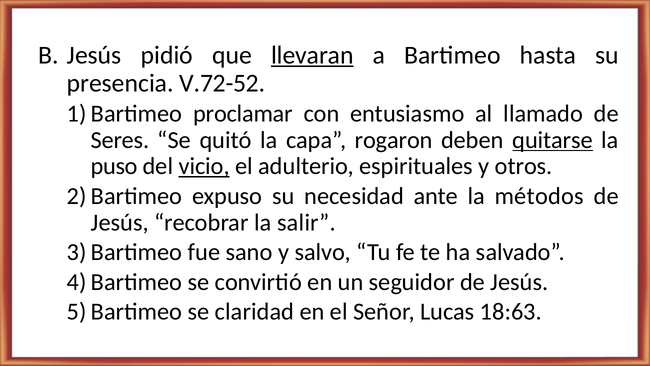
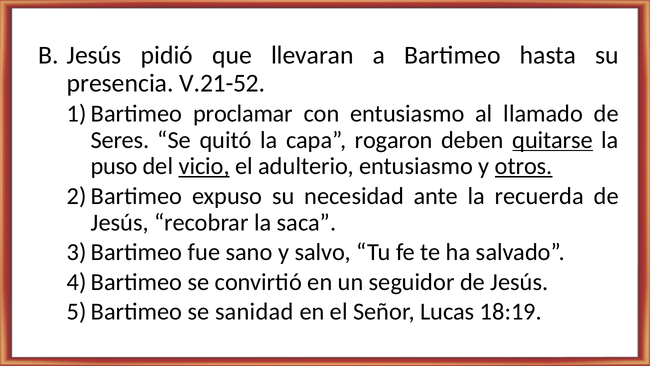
llevaran underline: present -> none (312, 55)
V.72-52: V.72-52 -> V.21-52 (222, 83)
adulterio espirituales: espirituales -> entusiasmo (416, 166)
otros underline: none -> present (524, 166)
métodos: métodos -> recuerda (539, 196)
salir: salir -> saca (307, 222)
claridad: claridad -> sanidad (254, 311)
18:63: 18:63 -> 18:19 (511, 311)
